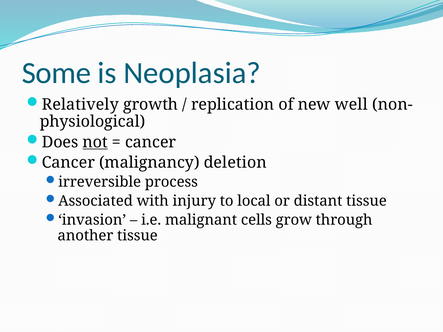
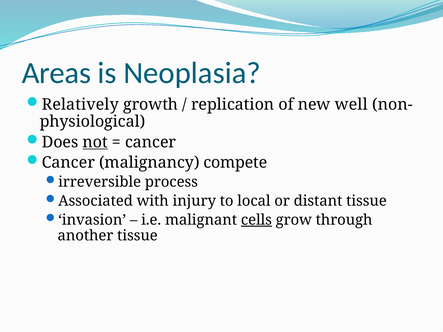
Some: Some -> Areas (56, 73)
deletion: deletion -> compete (235, 163)
cells underline: none -> present (256, 220)
